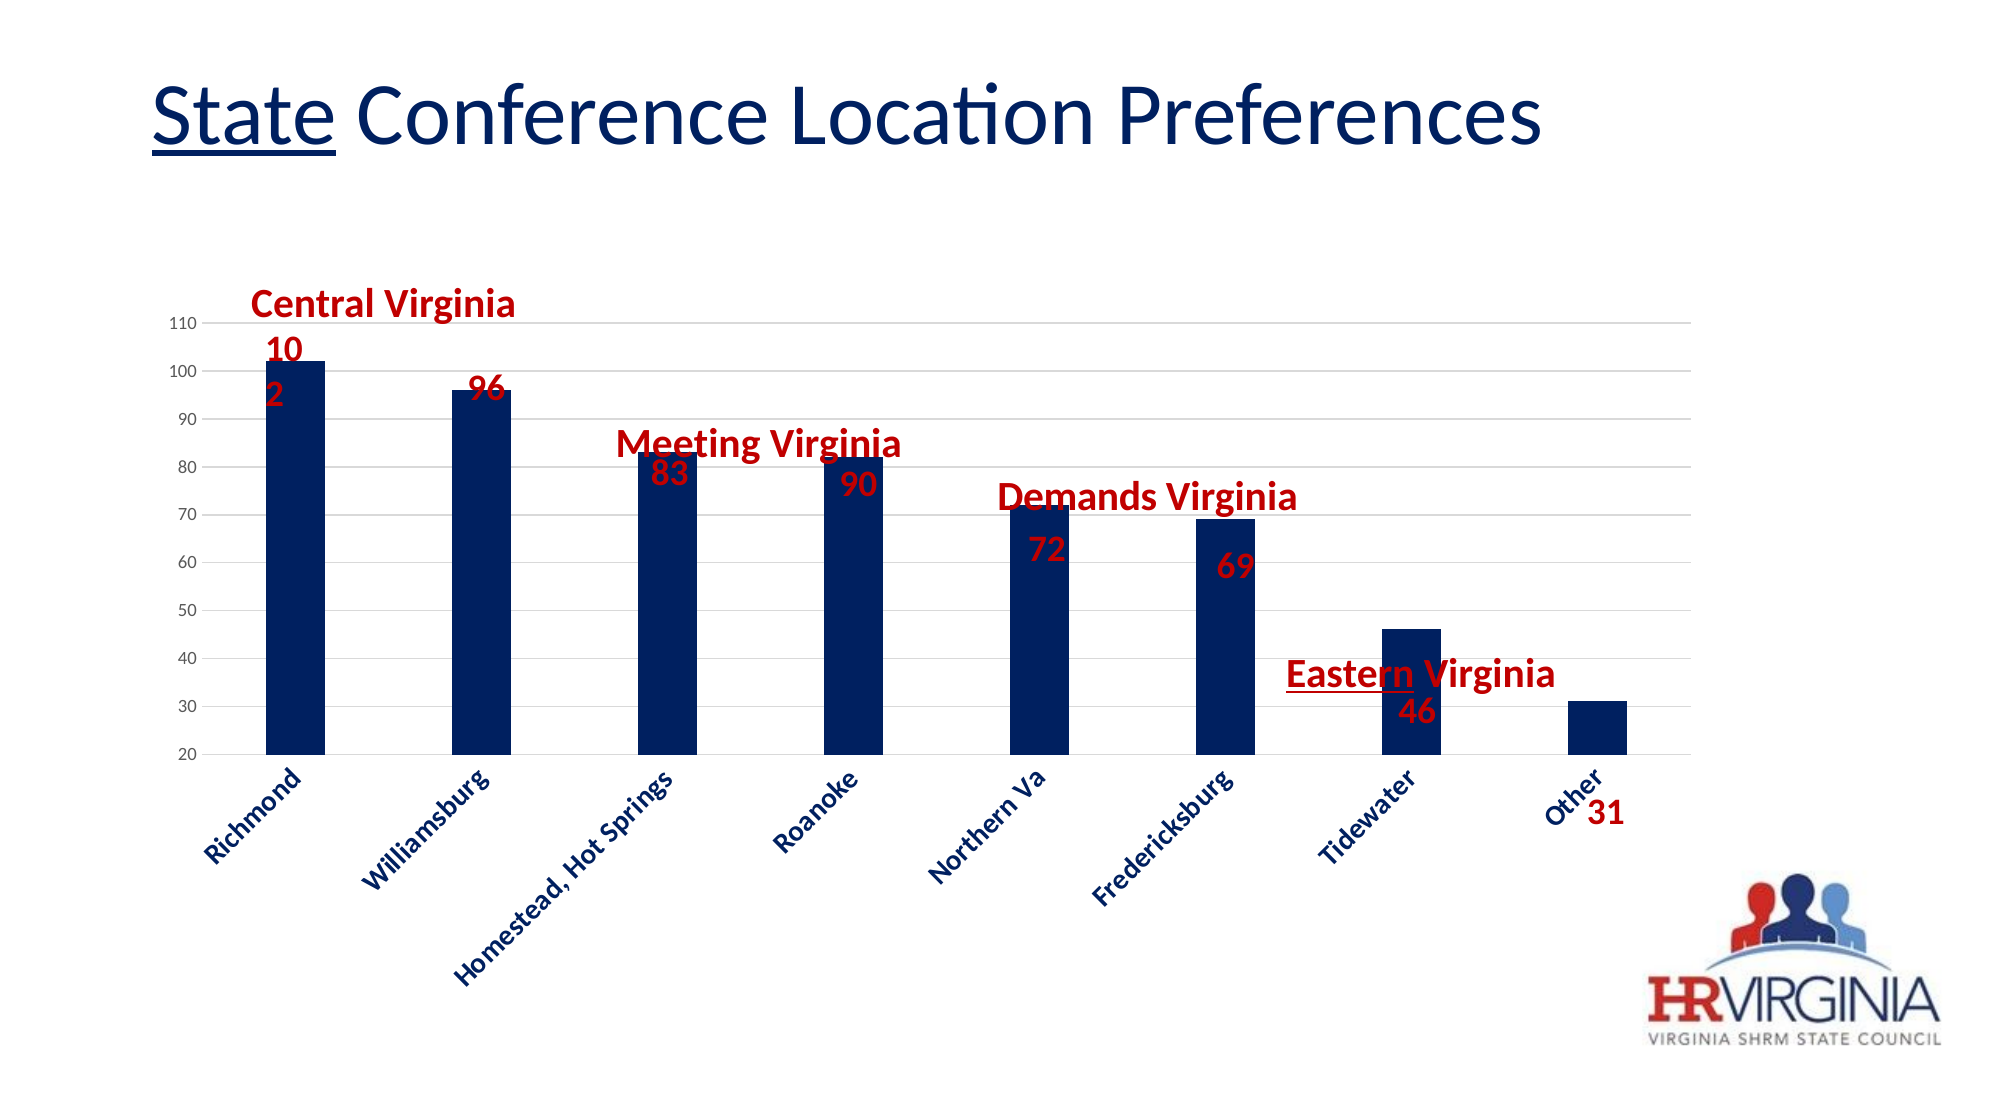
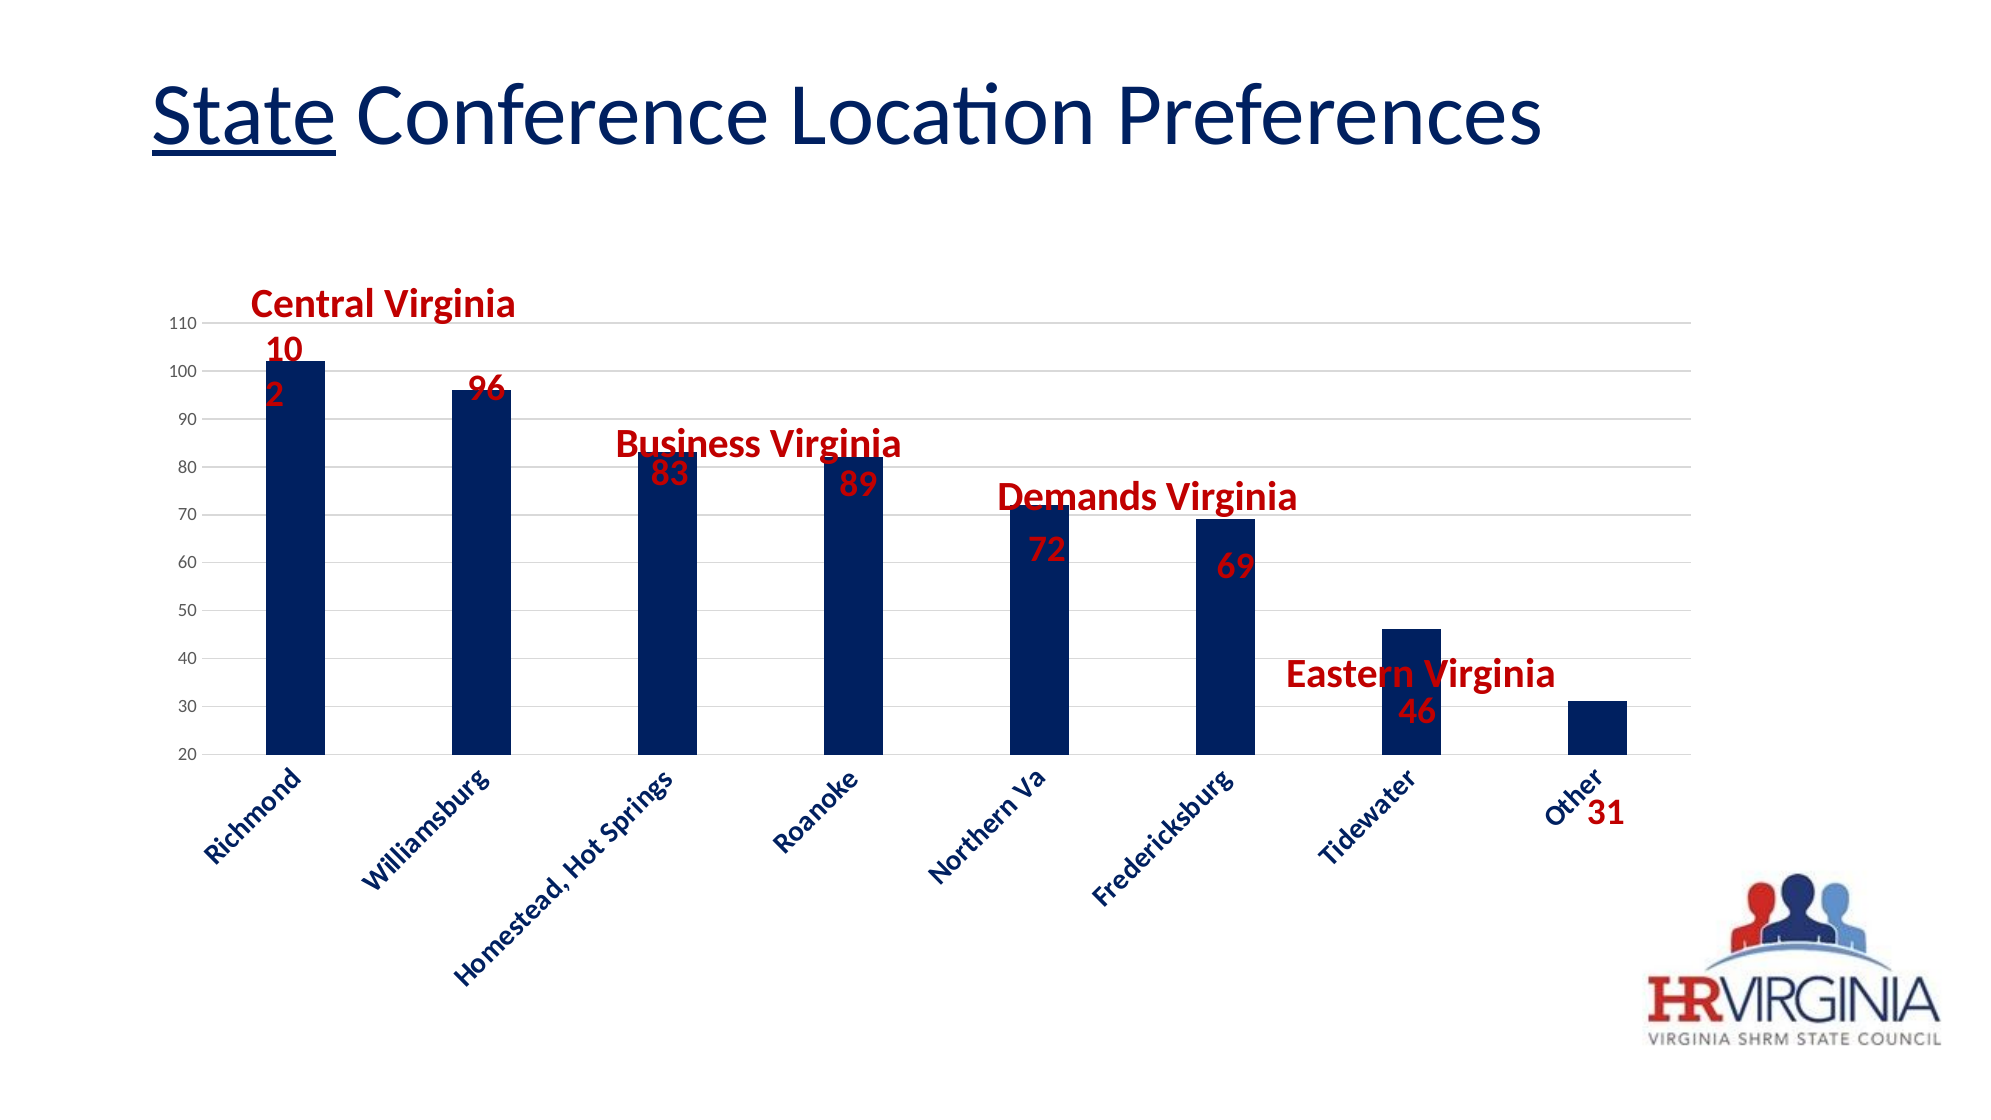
Meeting: Meeting -> Business (688, 444)
83 90: 90 -> 89 (858, 484)
Eastern underline: present -> none (1350, 674)
